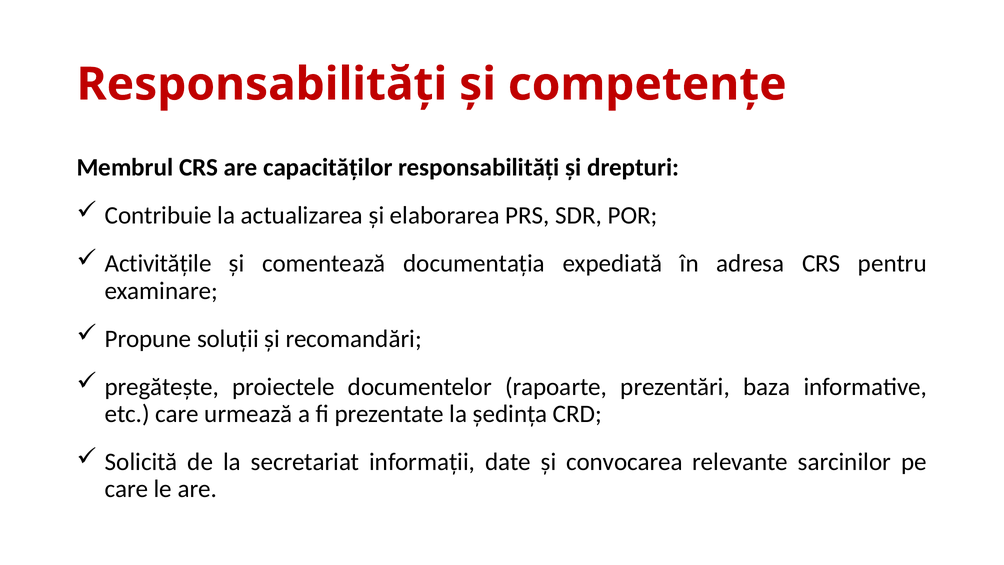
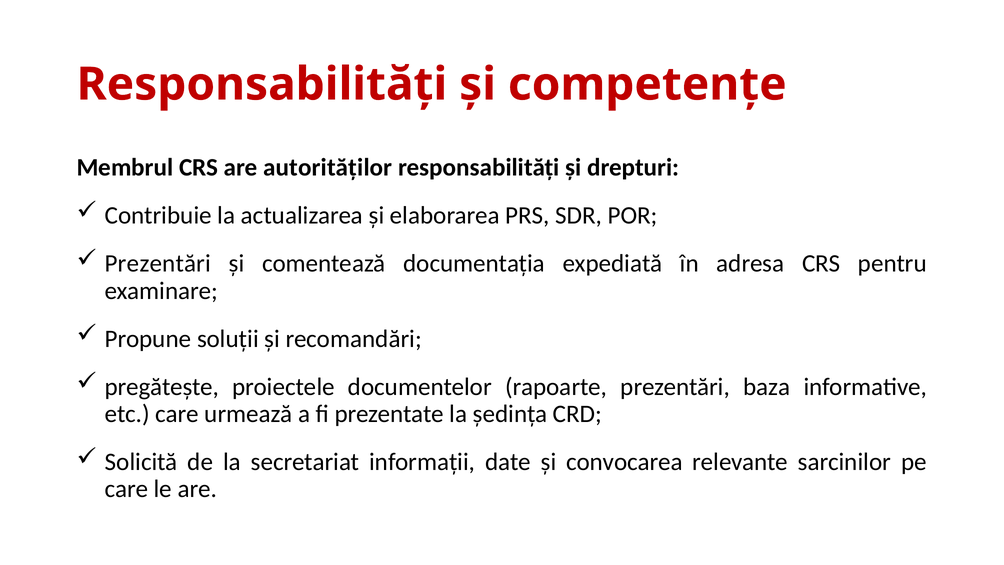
capacităților: capacităților -> autorităților (328, 168)
Activitățile: Activitățile -> Prezentări (158, 264)
